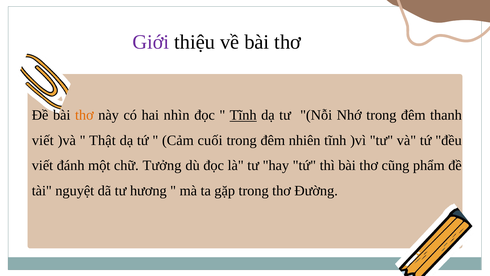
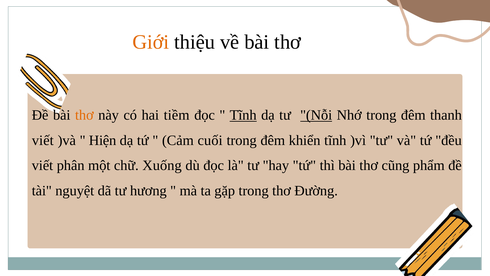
Giới colour: purple -> orange (151, 42)
nhìn: nhìn -> tiềm (177, 115)
Nỗi underline: none -> present (316, 115)
Thật: Thật -> Hiện (103, 140)
nhiên: nhiên -> khiển (305, 140)
đánh: đánh -> phân (71, 165)
Tưởng: Tưởng -> Xuống (162, 165)
